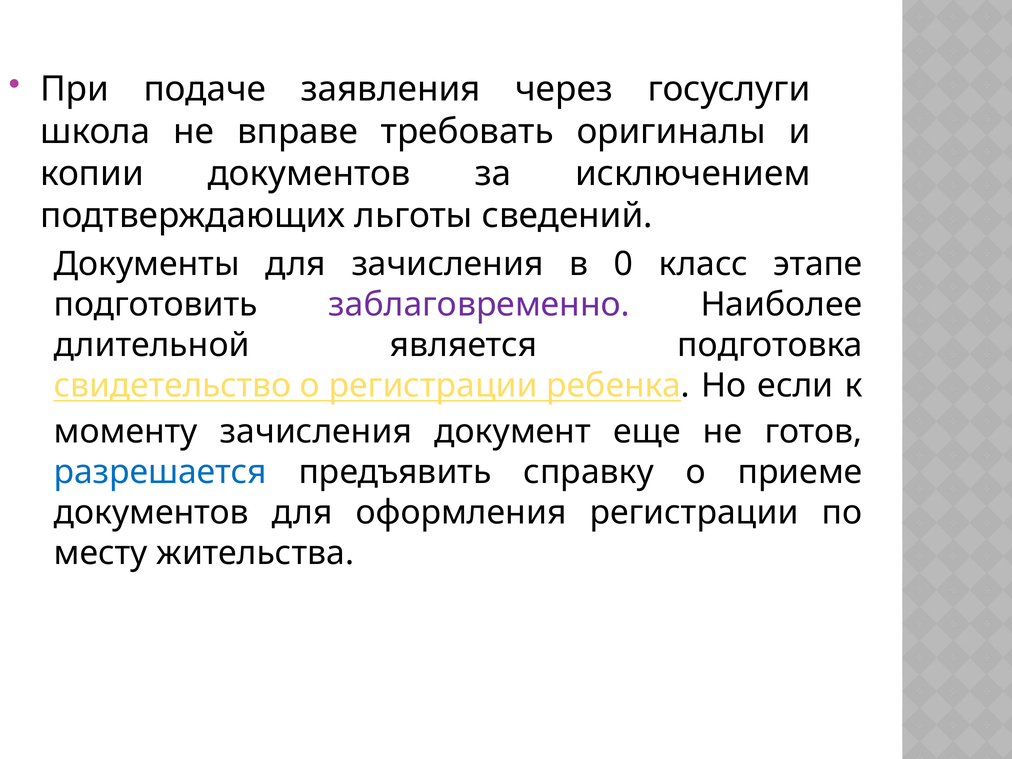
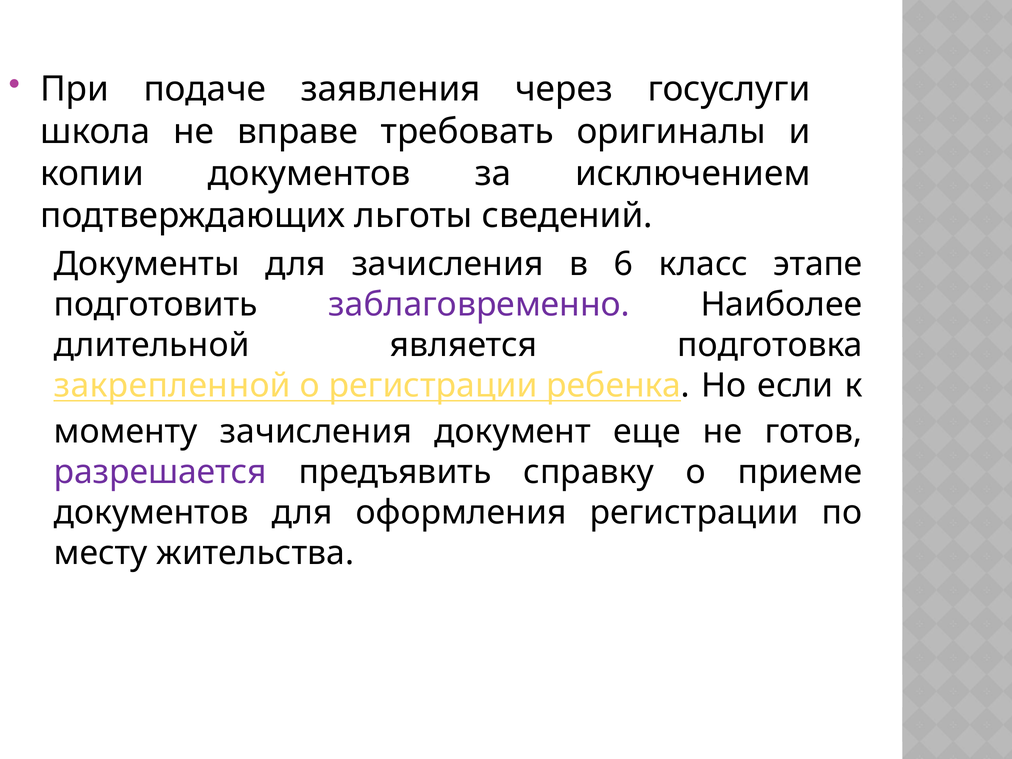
0: 0 -> 6 (623, 264)
свидетельство: свидетельство -> закрепленной (172, 385)
разрешается colour: blue -> purple (160, 472)
